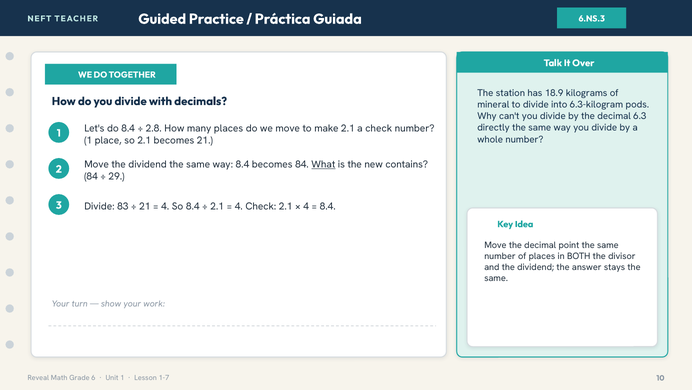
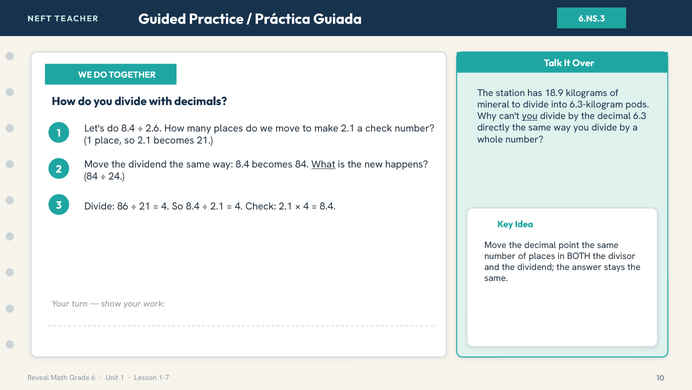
you underline: none -> present (530, 116)
2.8: 2.8 -> 2.6 (154, 128)
contains: contains -> happens (407, 164)
29: 29 -> 24 (116, 176)
83: 83 -> 86 (123, 206)
